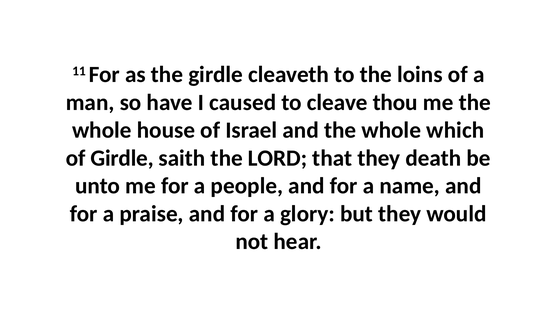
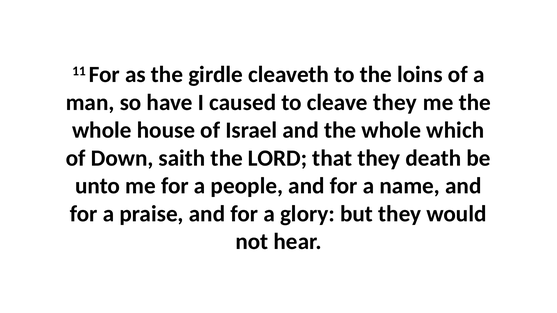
cleave thou: thou -> they (395, 103)
of Girdle: Girdle -> Down (122, 158)
